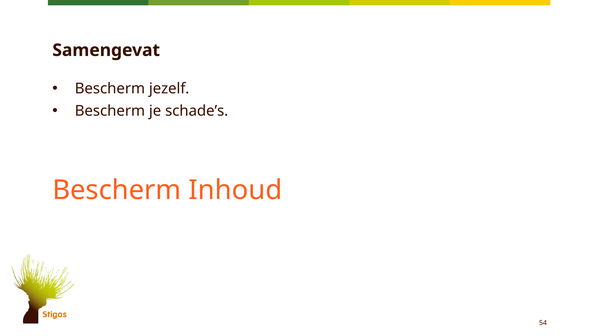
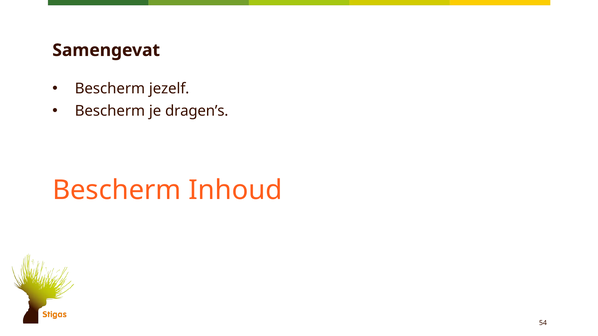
schade’s: schade’s -> dragen’s (197, 111)
